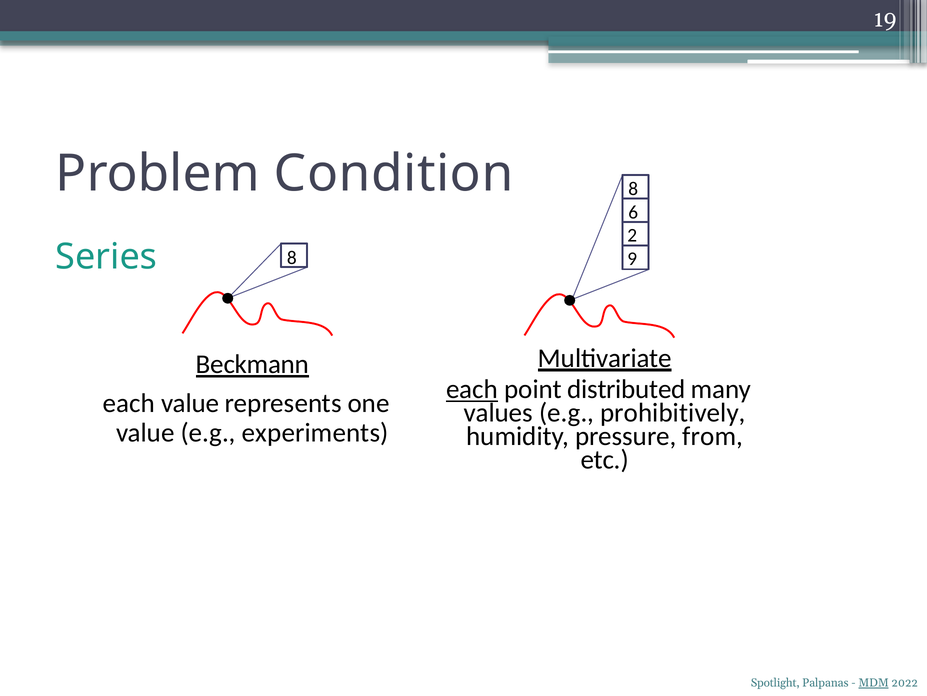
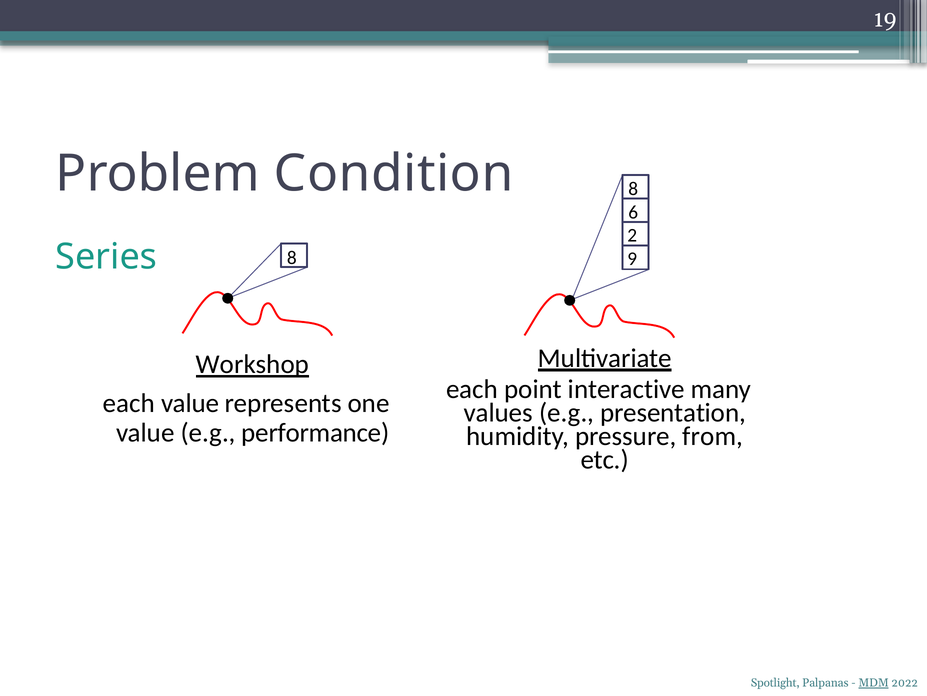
Beckmann: Beckmann -> Workshop (252, 364)
each underline: present -> none (472, 389)
distributed: distributed -> interactive (626, 389)
prohibitively: prohibitively -> presentation (673, 412)
experiments: experiments -> performance (315, 432)
